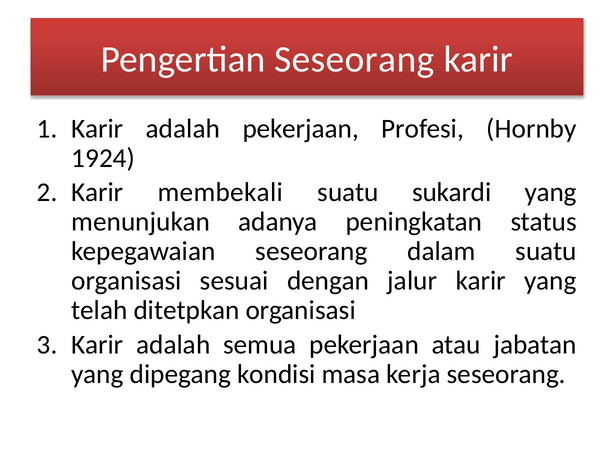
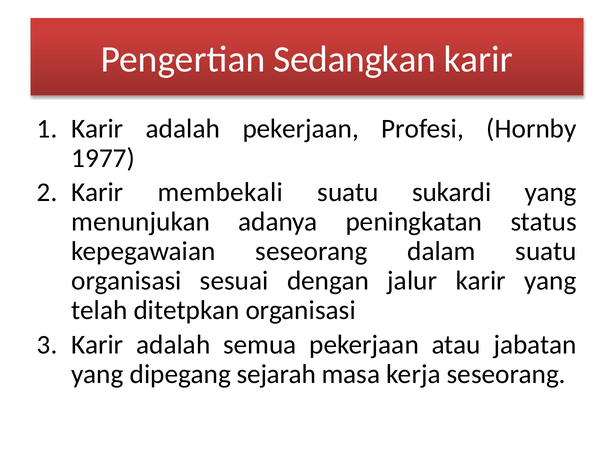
Pengertian Seseorang: Seseorang -> Sedangkan (355, 59)
1924: 1924 -> 1977 (103, 158)
kondisi: kondisi -> sejarah (276, 375)
